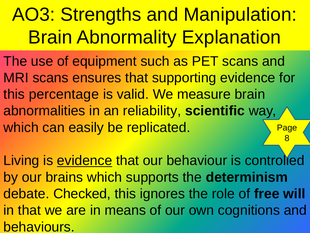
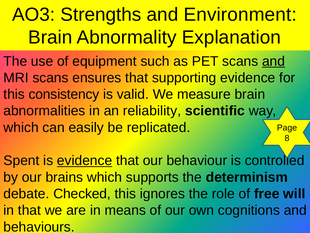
Manipulation: Manipulation -> Environment (240, 14)
and underline: none -> present (274, 61)
percentage: percentage -> consistency (64, 94)
Living: Living -> Spent (21, 160)
